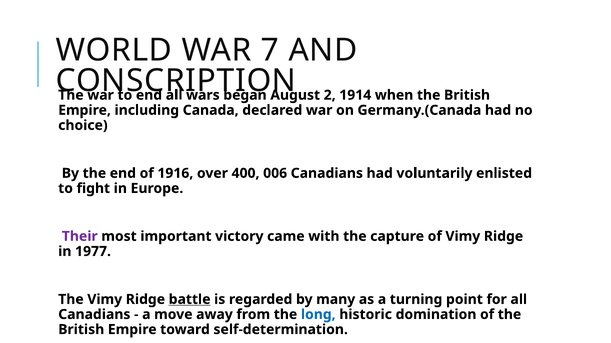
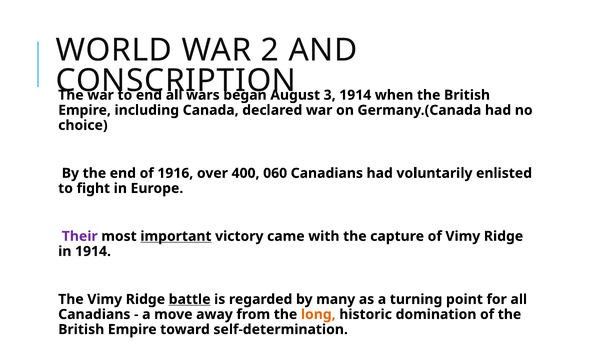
7: 7 -> 2 (270, 50)
2: 2 -> 3 (330, 95)
006: 006 -> 060 (275, 174)
important underline: none -> present (176, 237)
in 1977: 1977 -> 1914 (93, 252)
long colour: blue -> orange (318, 315)
